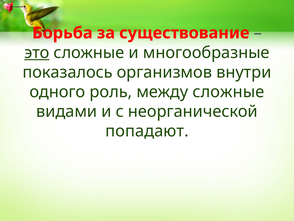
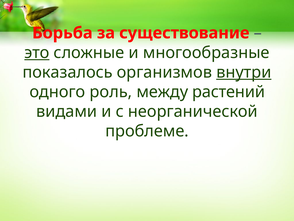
внутри underline: none -> present (244, 72)
между сложные: сложные -> растений (229, 92)
попадают: попадают -> проблеме (147, 131)
